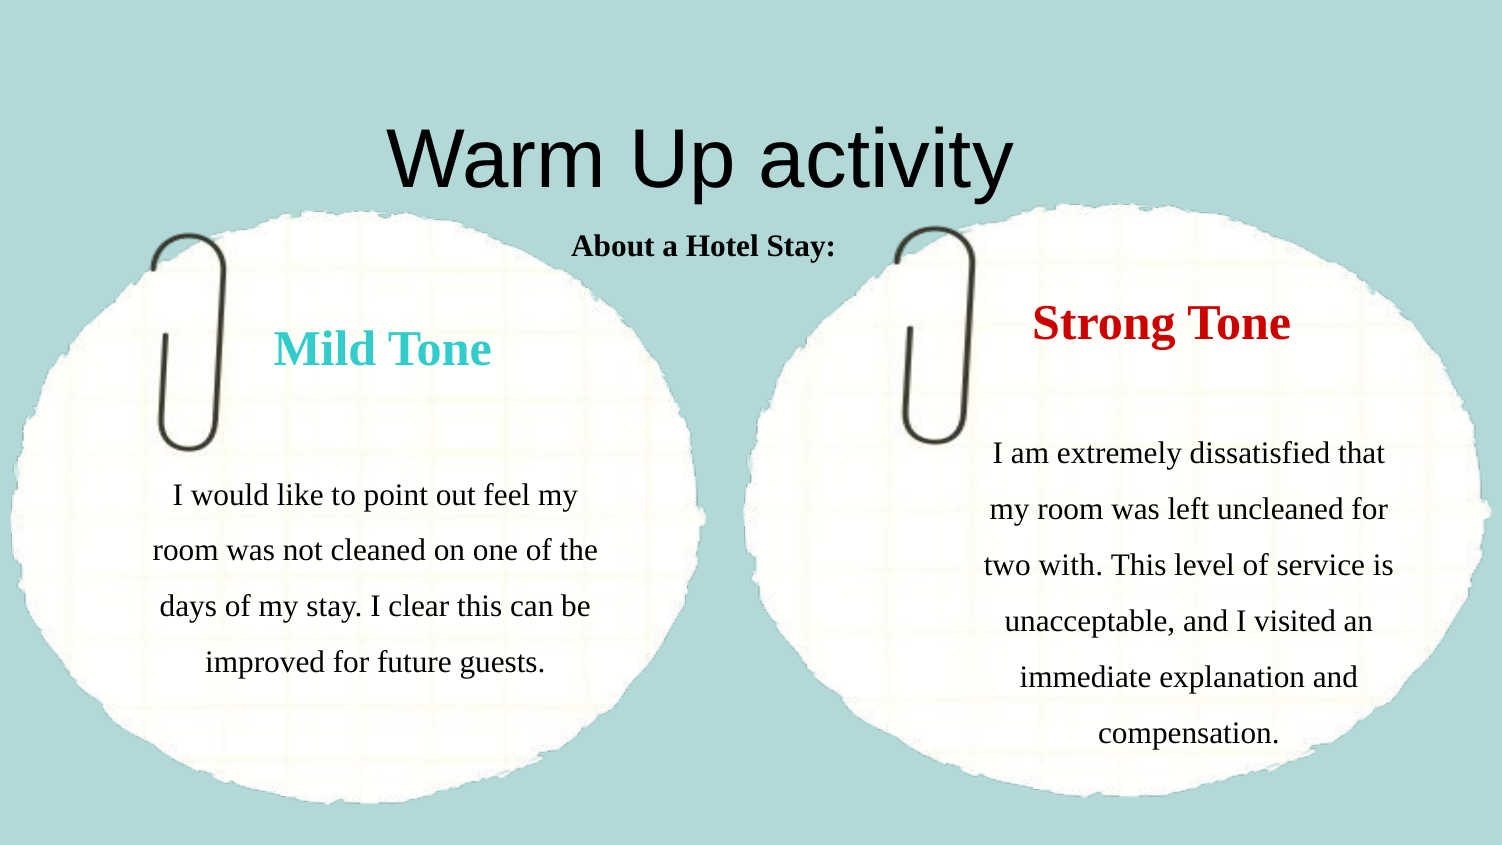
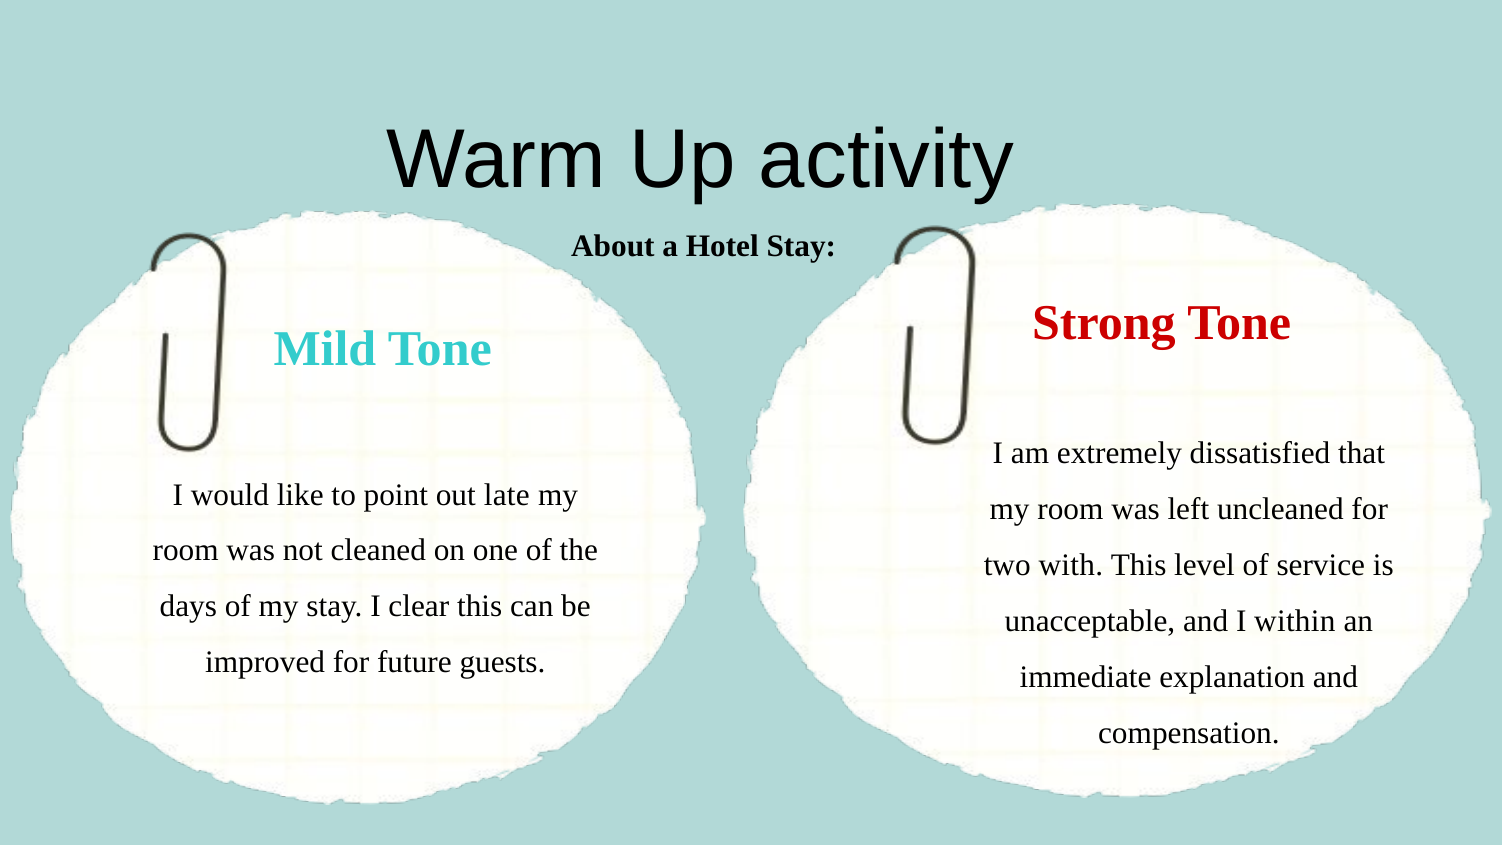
feel: feel -> late (507, 495)
visited: visited -> within (1295, 621)
